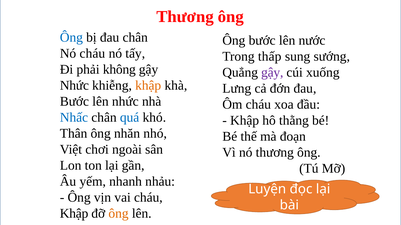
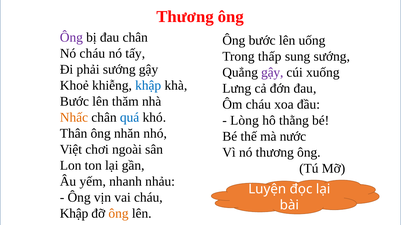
Ông colour: blue -> purple (71, 37)
nước: nước -> uống (312, 41)
phải không: không -> sướng (119, 69)
Nhức: Nhức -> Khoẻ (74, 85)
khập colour: orange -> blue (148, 85)
lên nhức: nhức -> thăm (125, 102)
Nhấc colour: blue -> orange (74, 118)
Khập: Khập -> Lòng (245, 121)
đoạn: đoạn -> nước (293, 137)
